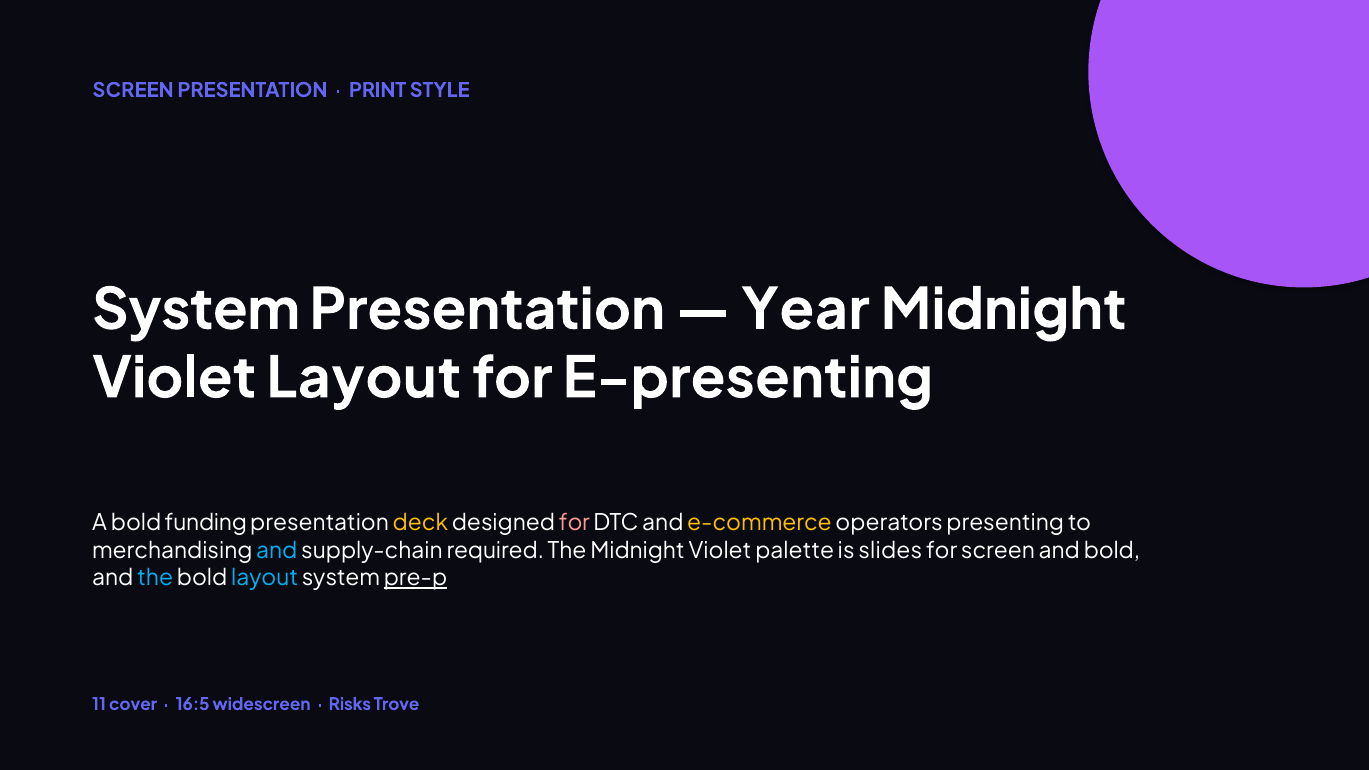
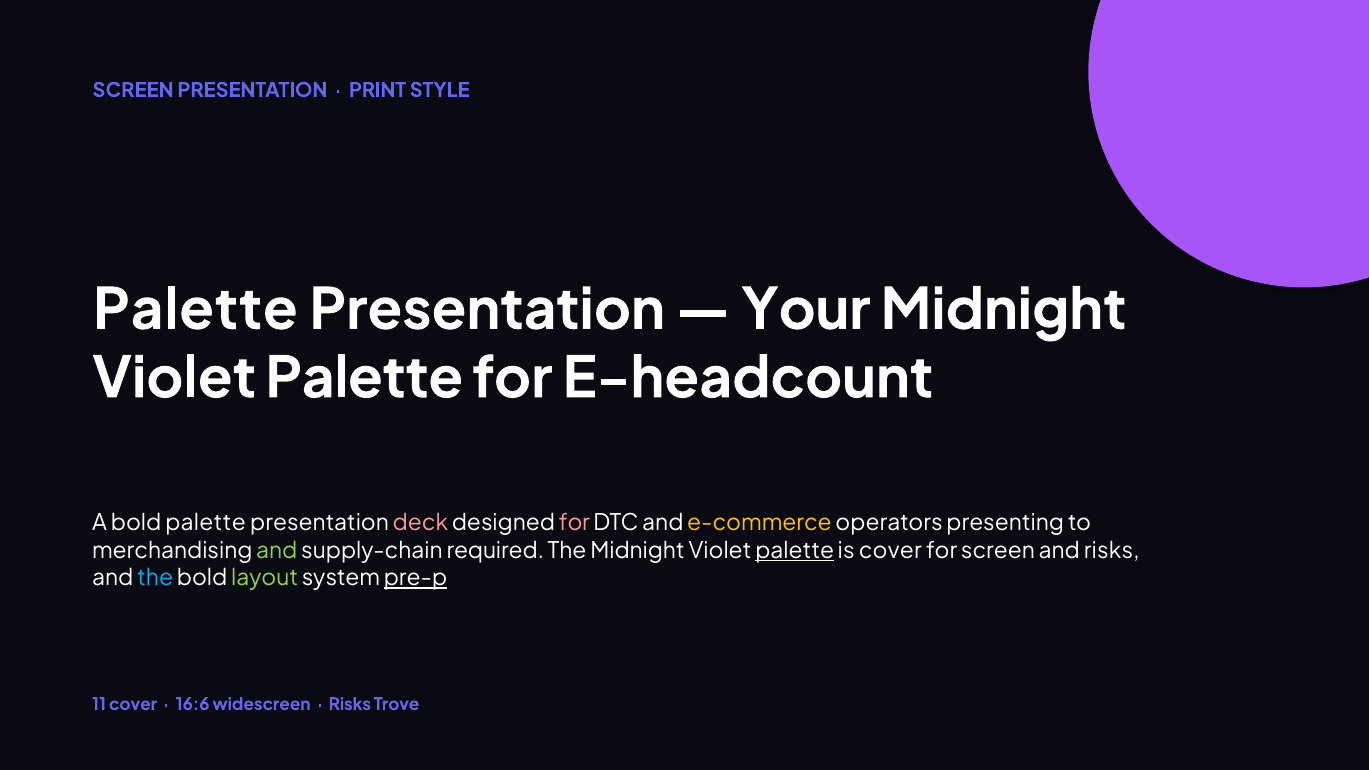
System: System -> Palette (195, 310)
Year: Year -> Your (806, 310)
Layout: Layout -> Palette (364, 379)
E-presenting: E-presenting -> E-headcount (748, 379)
bold funding: funding -> palette (206, 523)
deck colour: yellow -> pink (420, 523)
and colour: light blue -> light green (277, 551)
palette underline: none -> present (795, 551)
is slides: slides -> cover (890, 551)
and bold: bold -> risks (1112, 551)
layout colour: light blue -> light green (265, 578)
16:5: 16:5 -> 16:6 (193, 704)
